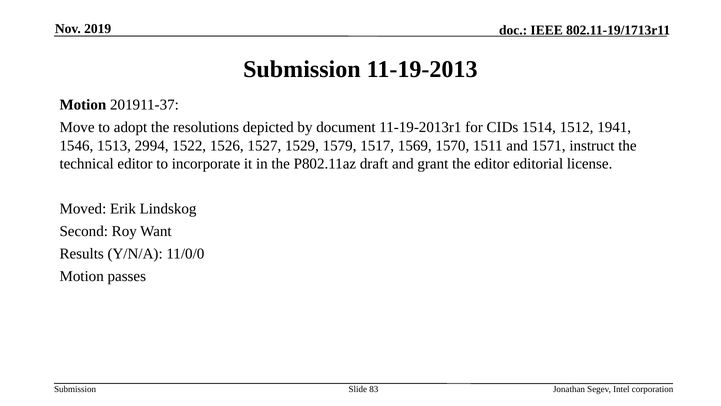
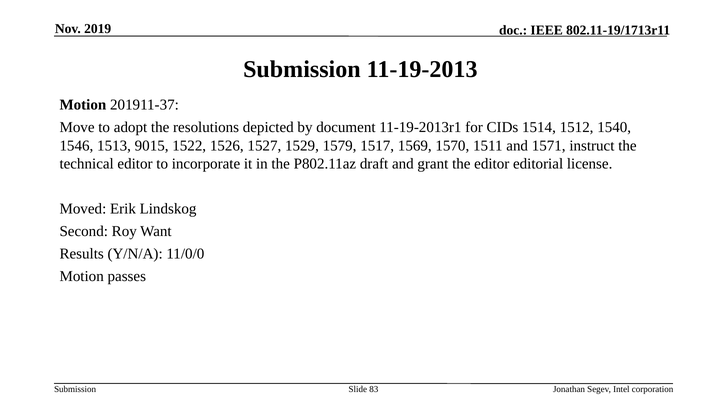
1941: 1941 -> 1540 (614, 127)
2994: 2994 -> 9015 (152, 145)
